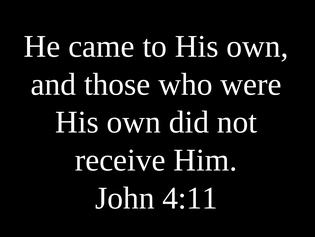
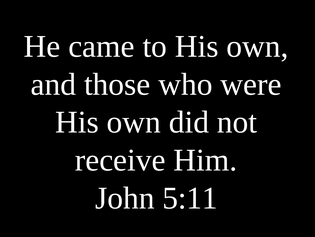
4:11: 4:11 -> 5:11 (190, 197)
